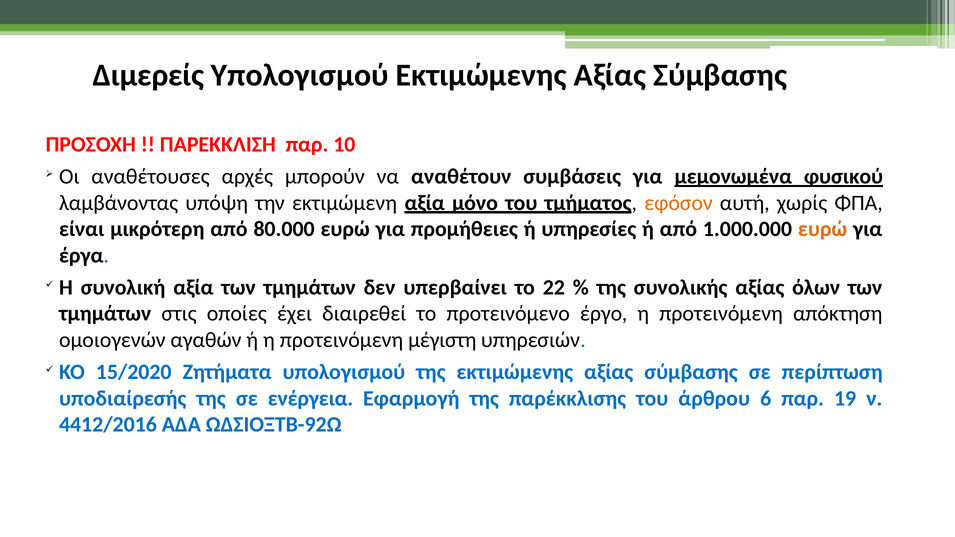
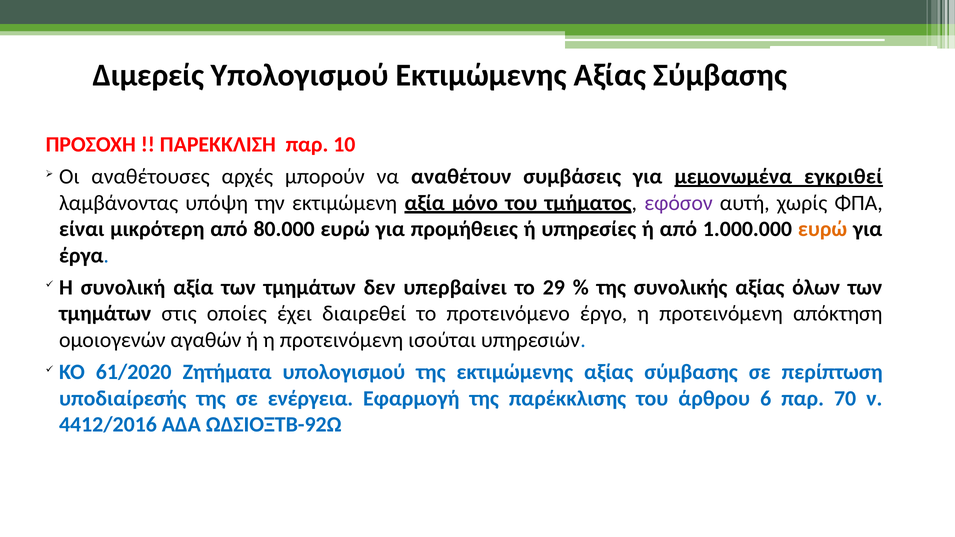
φυσικού: φυσικού -> εγκριθεί (843, 177)
εφόσον colour: orange -> purple (678, 203)
22: 22 -> 29 (554, 288)
μέγιστη: μέγιστη -> ισούται (442, 340)
15/2020: 15/2020 -> 61/2020 (134, 372)
19: 19 -> 70 (845, 399)
